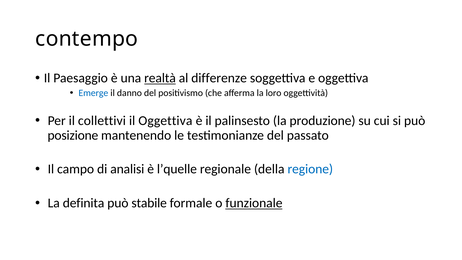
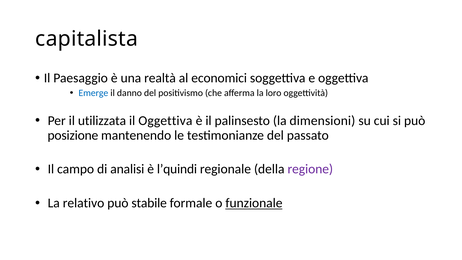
contempo: contempo -> capitalista (87, 39)
realtà underline: present -> none (160, 78)
differenze: differenze -> economici (219, 78)
collettivi: collettivi -> utilizzata (102, 121)
produzione: produzione -> dimensioni (322, 121)
l’quelle: l’quelle -> l’quindi (177, 169)
regione colour: blue -> purple (310, 169)
definita: definita -> relativo (84, 203)
